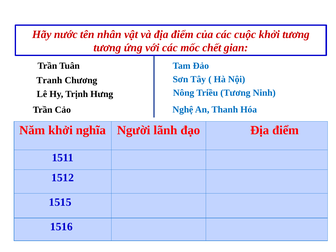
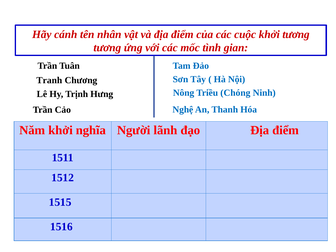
nước: nước -> cánh (66, 34)
chết: chết -> tình (212, 48)
Triều Tương: Tương -> Chóng (235, 93)
